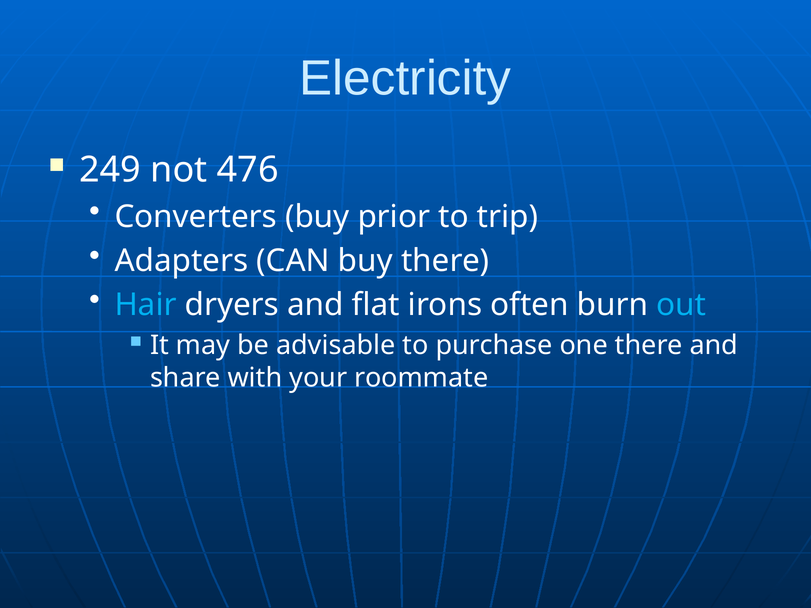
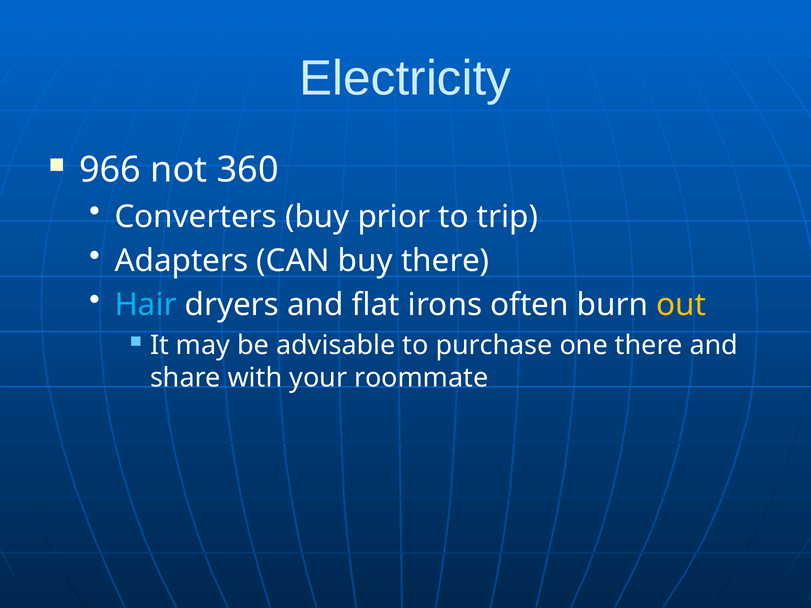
249: 249 -> 966 (110, 170)
476: 476 -> 360 (248, 170)
out colour: light blue -> yellow (681, 305)
